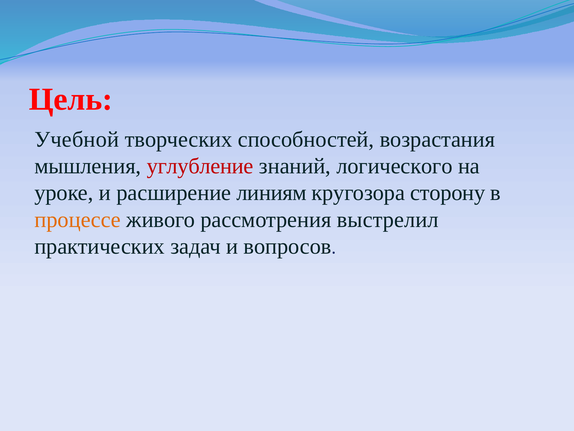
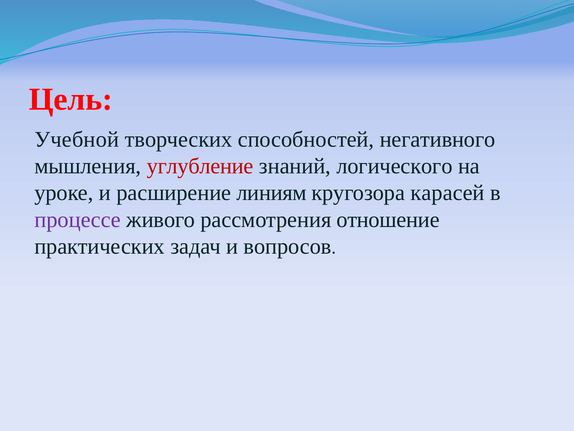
возрастания: возрастания -> негативного (437, 139)
сторону: сторону -> карасей (448, 193)
процессе colour: orange -> purple (78, 219)
выстрелил: выстрелил -> отношение (388, 219)
